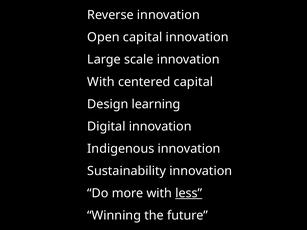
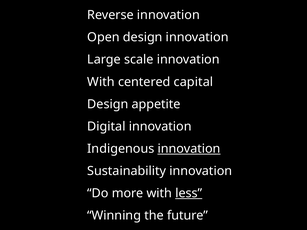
Open capital: capital -> design (143, 37)
learning: learning -> appetite (156, 104)
innovation underline: none -> present (189, 149)
